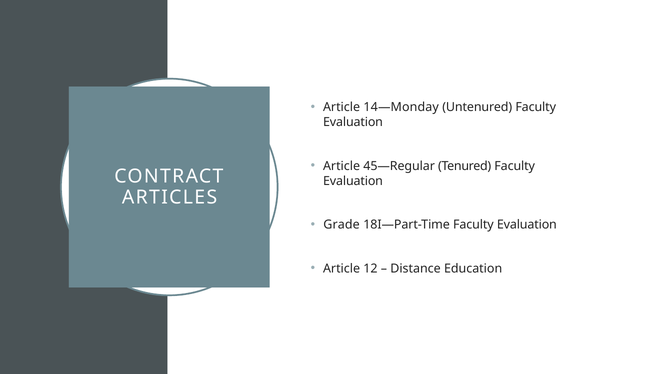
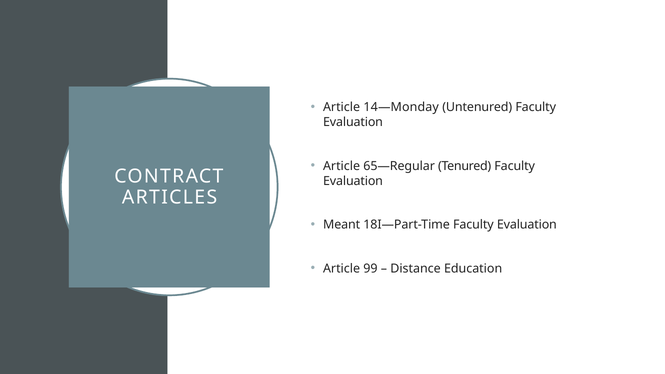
45—Regular: 45—Regular -> 65—Regular (399, 166)
Grade: Grade -> Meant (342, 225)
12: 12 -> 99 (370, 269)
